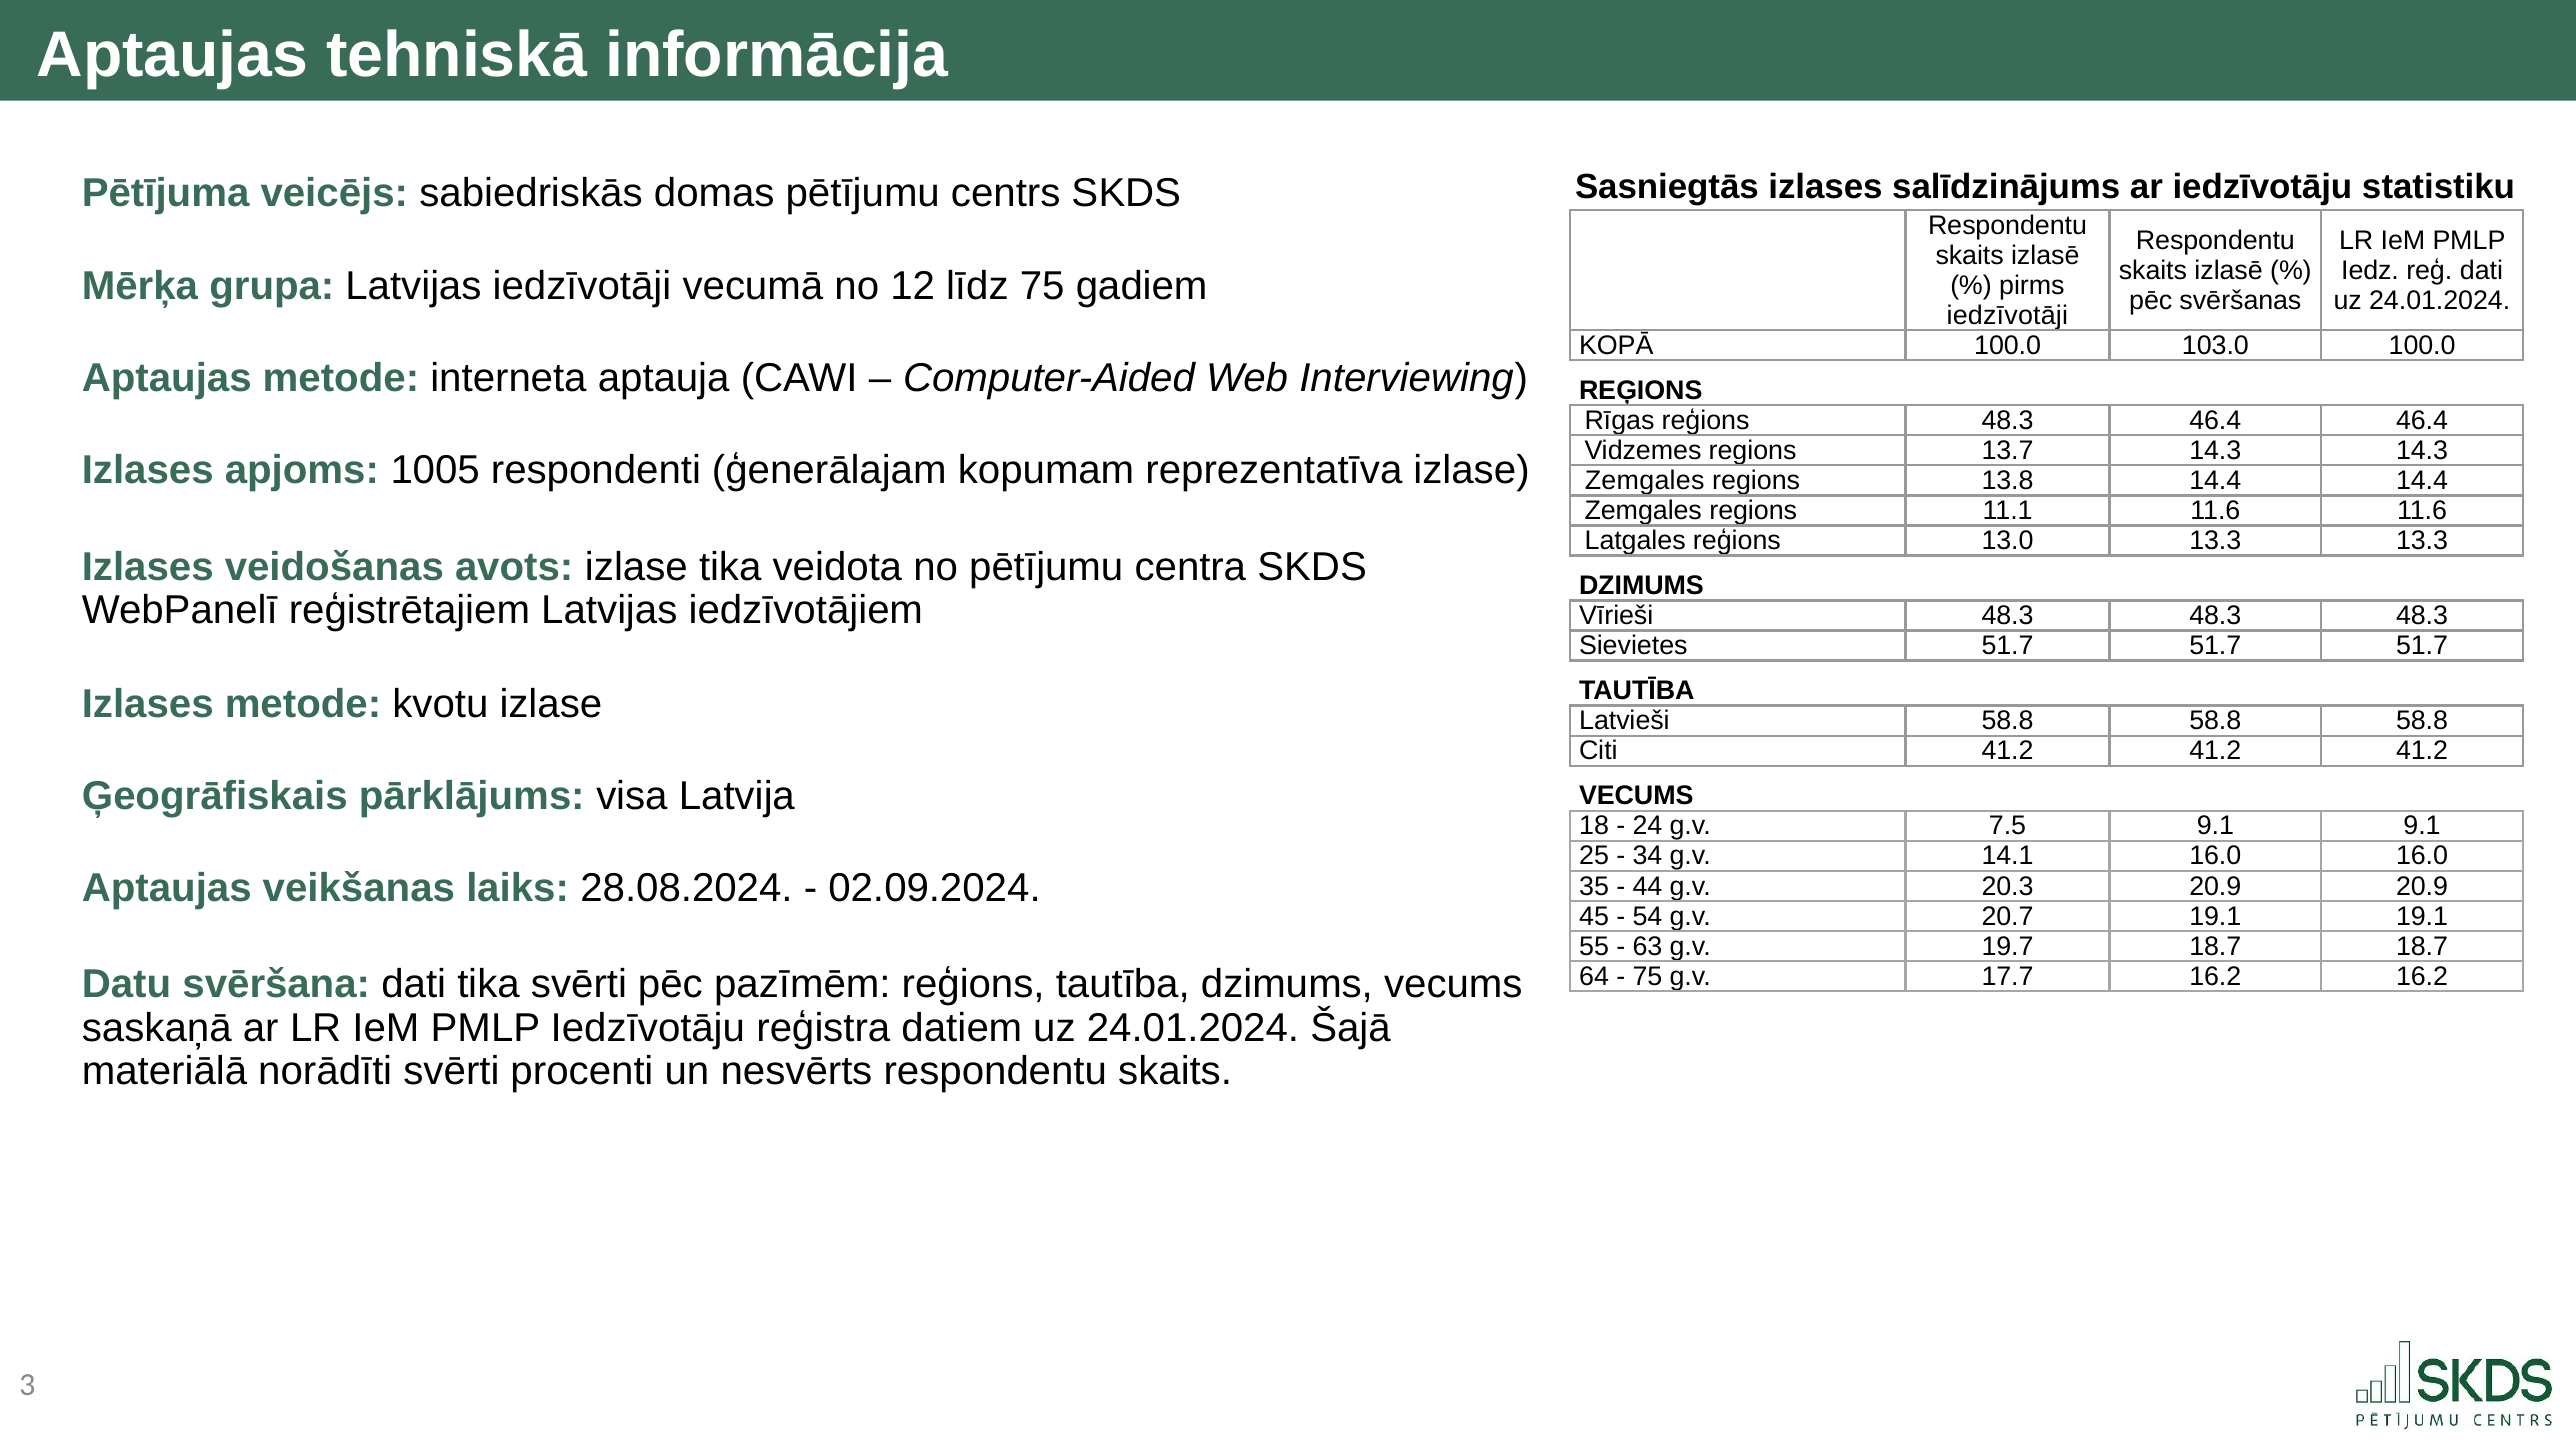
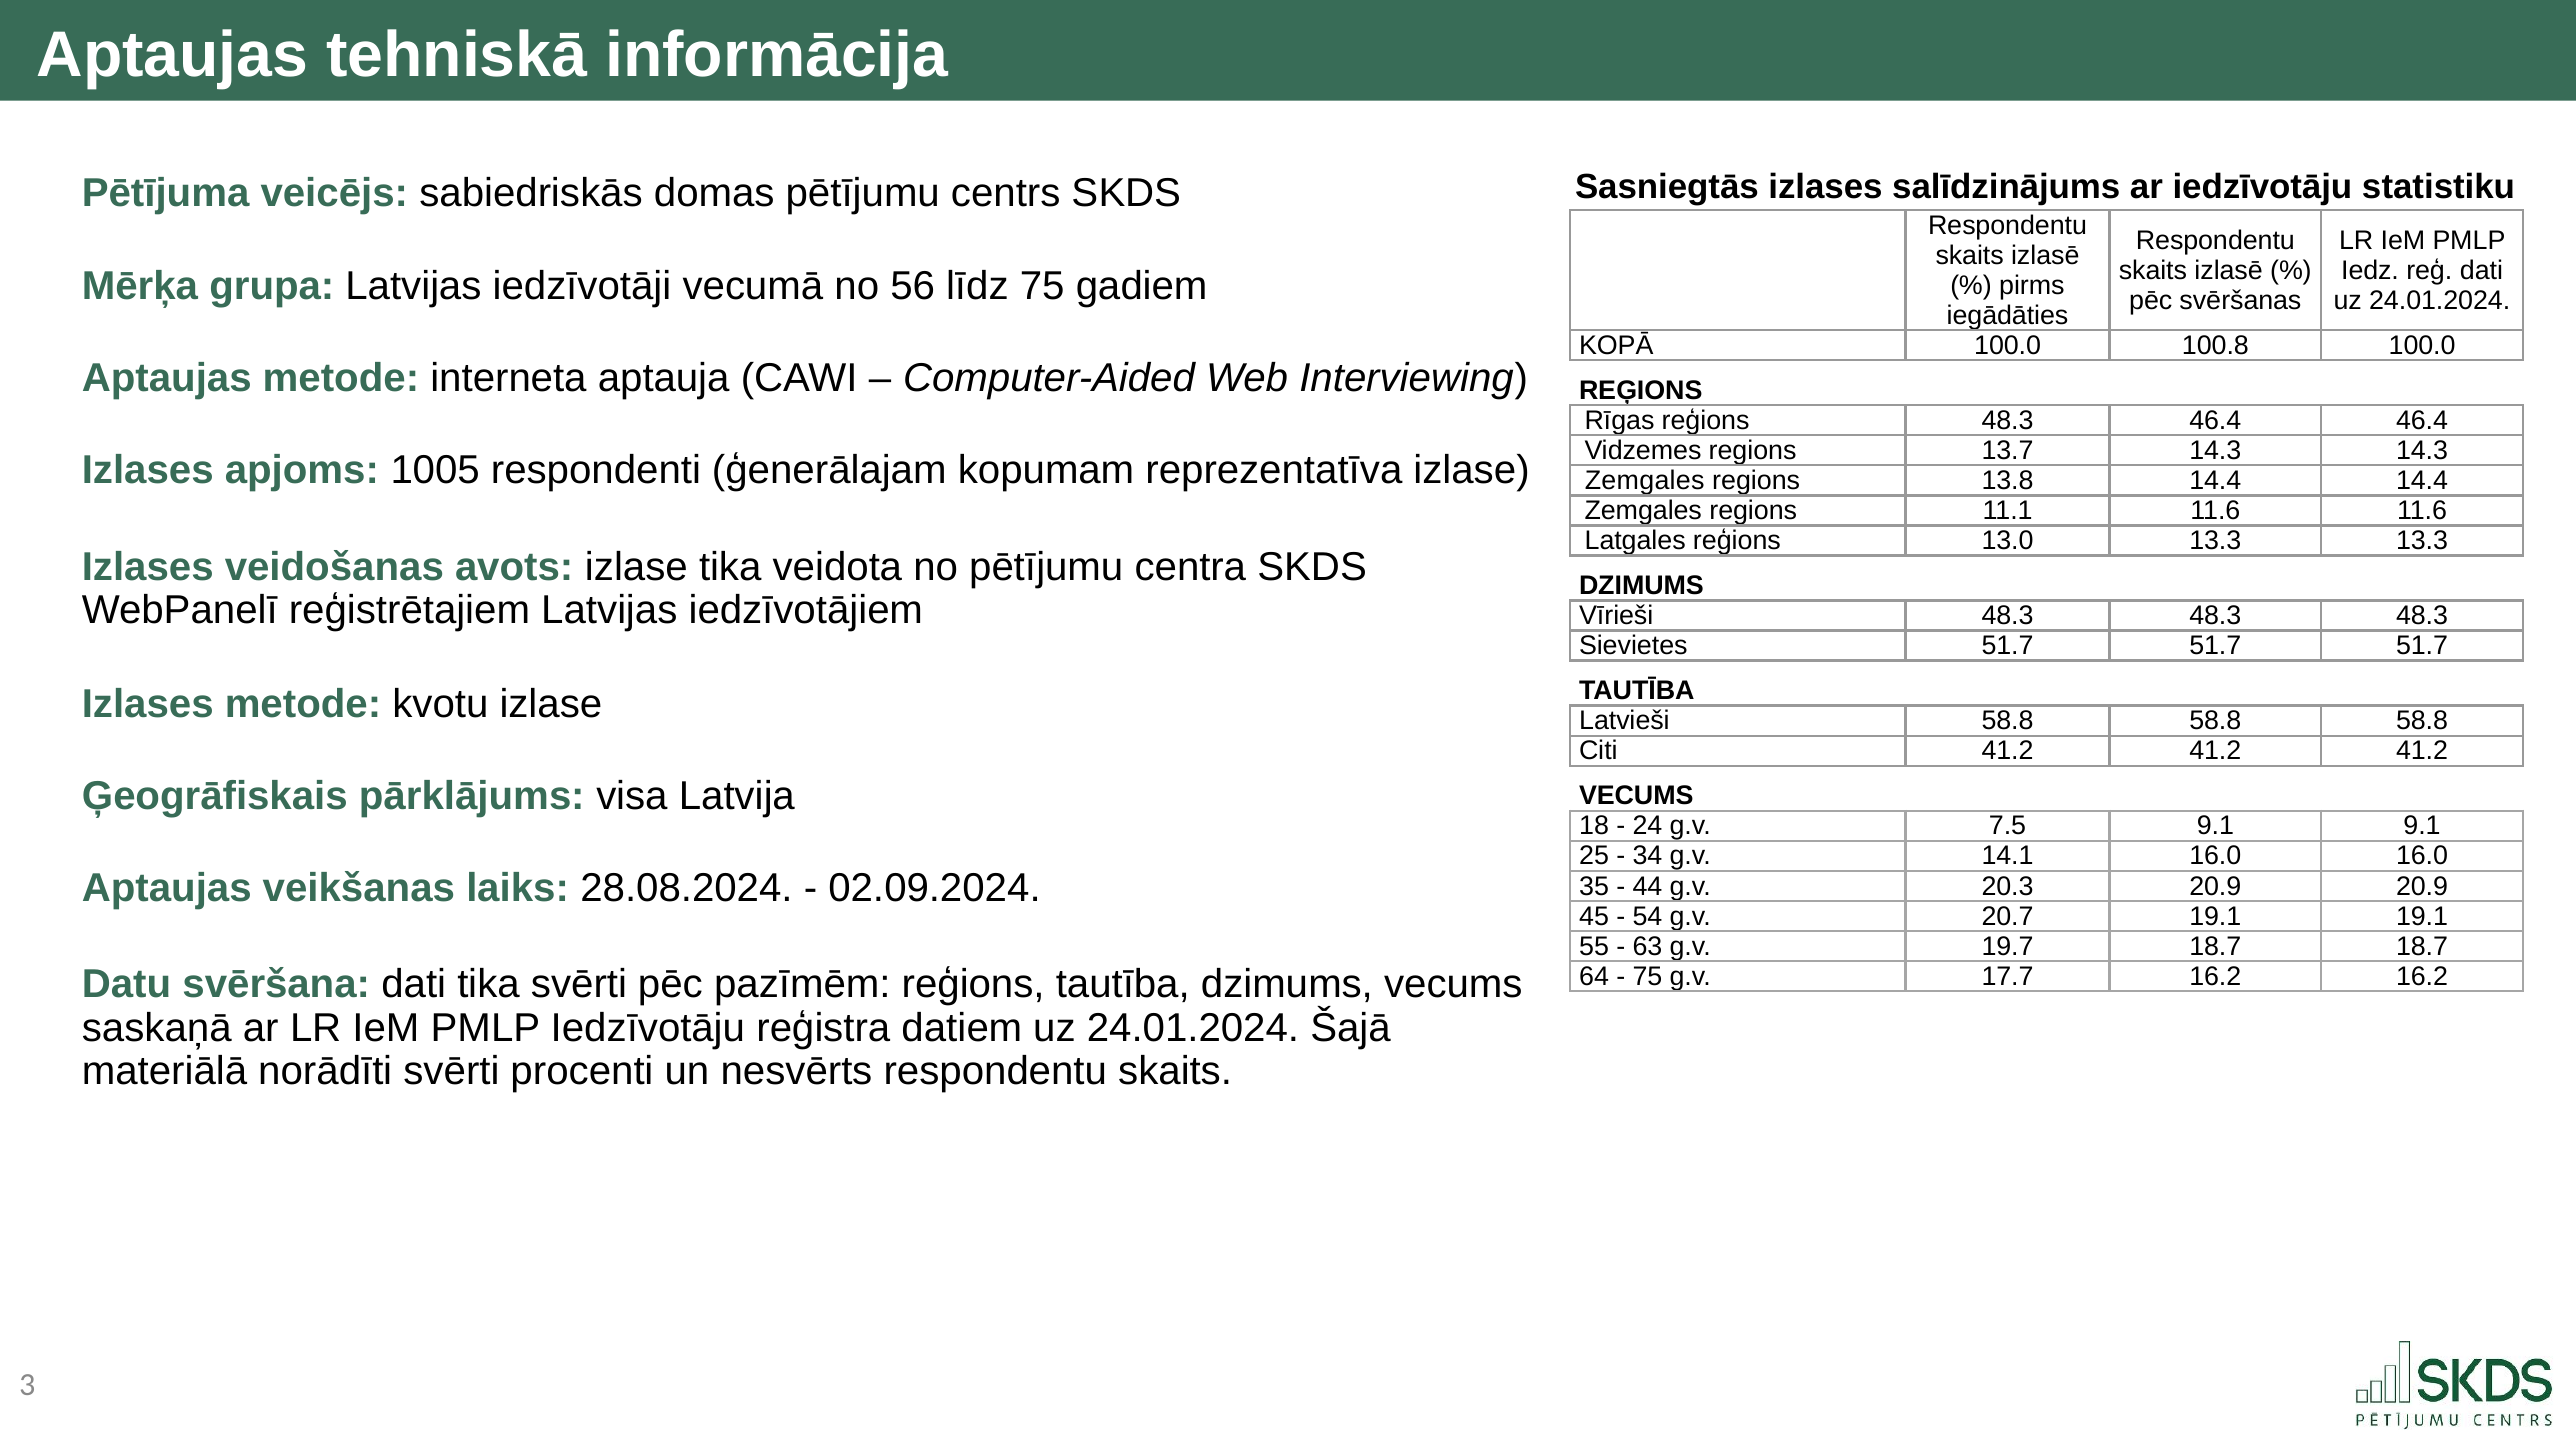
12: 12 -> 56 (913, 286)
iedzīvotāji: iedzīvotāji -> iegādāties (2008, 315)
103.0: 103.0 -> 100.8 (2215, 346)
